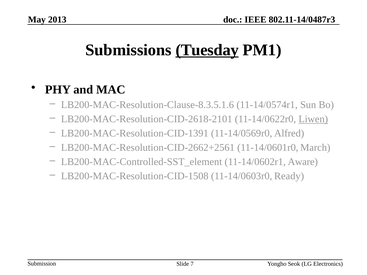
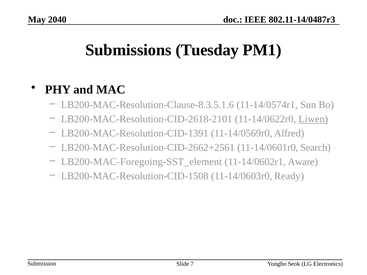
2013: 2013 -> 2040 (57, 20)
Tuesday underline: present -> none (207, 50)
March: March -> Search (315, 148)
LB200-MAC-Controlled-SST_element: LB200-MAC-Controlled-SST_element -> LB200-MAC-Foregoing-SST_element (142, 162)
